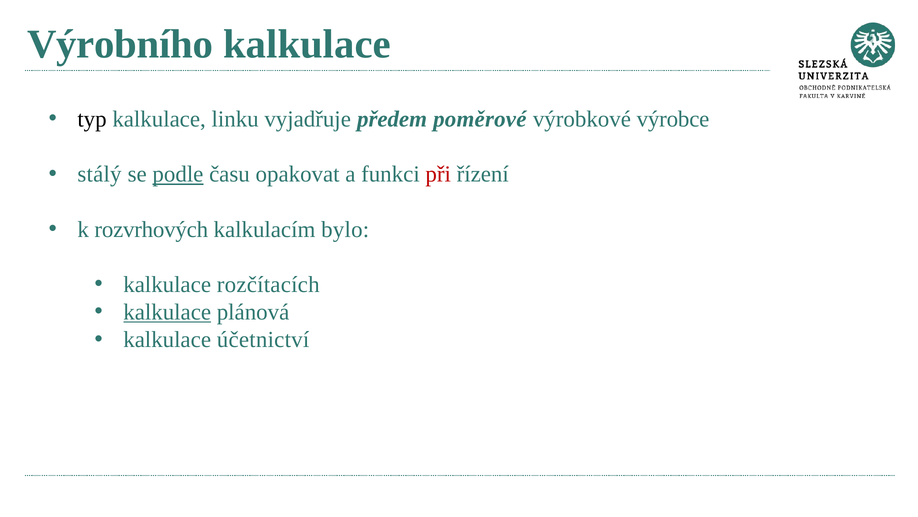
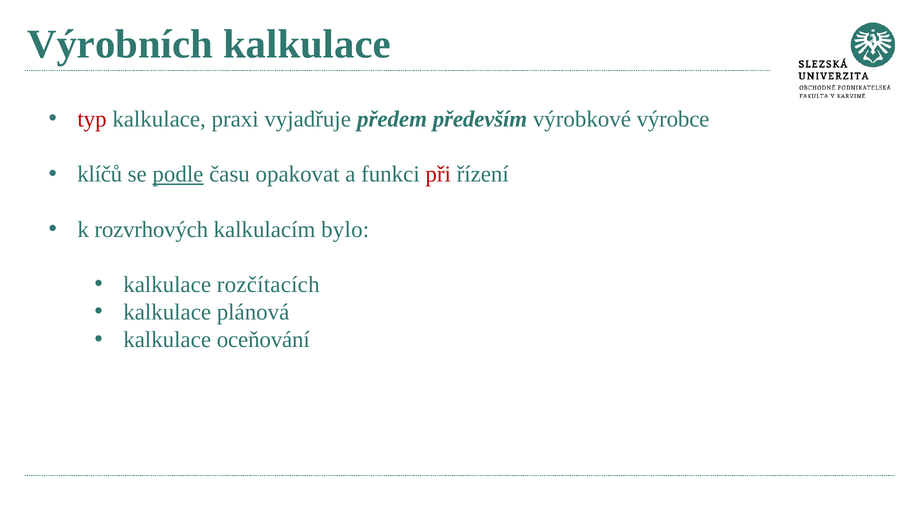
Výrobního: Výrobního -> Výrobních (120, 44)
typ colour: black -> red (92, 119)
linku: linku -> praxi (235, 119)
poměrové: poměrové -> především (480, 119)
stálý: stálý -> klíčů (100, 174)
kalkulace underline: present -> none (167, 312)
účetnictví: účetnictví -> oceňování (263, 339)
